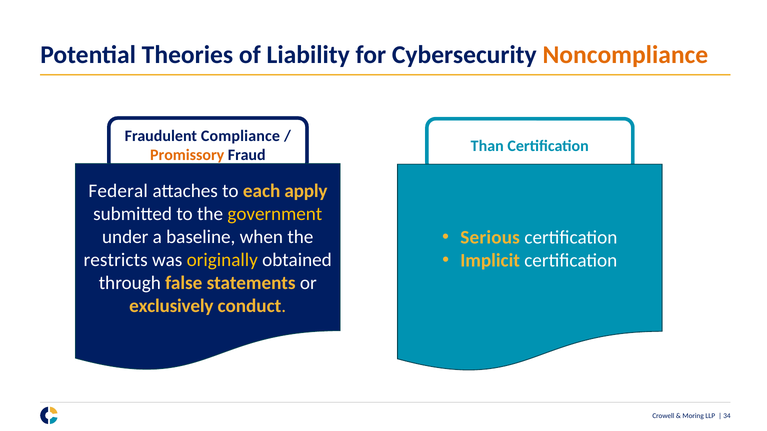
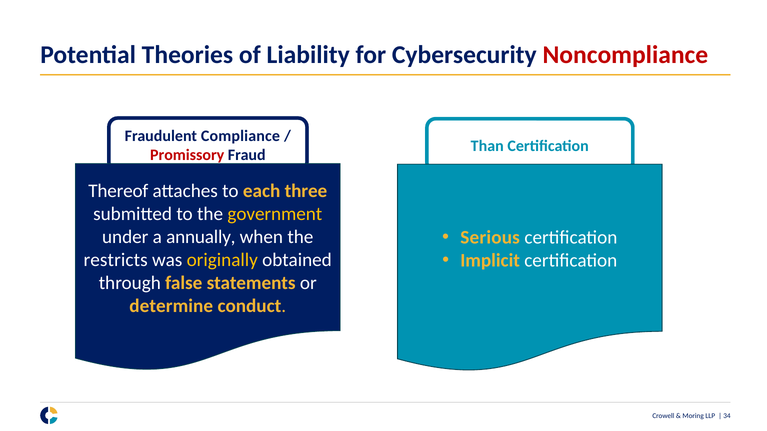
Noncompliance colour: orange -> red (625, 55)
Promissory colour: orange -> red (187, 155)
Federal: Federal -> Thereof (118, 191)
apply: apply -> three (306, 191)
baseline: baseline -> annually (201, 237)
exclusively: exclusively -> determine (171, 306)
